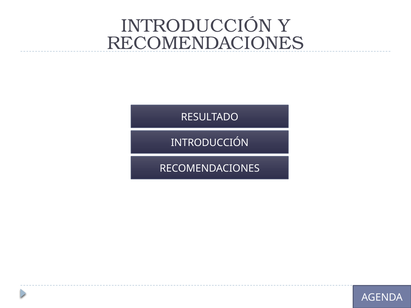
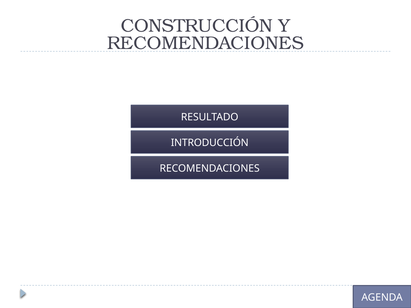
INTRODUCCIÓN: INTRODUCCIÓN -> CONSTRUCCIÓN (197, 26)
